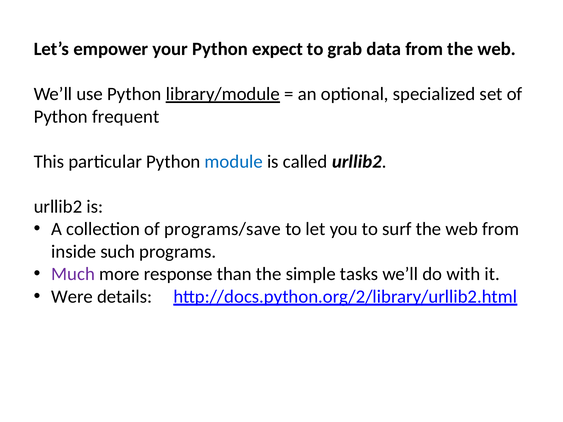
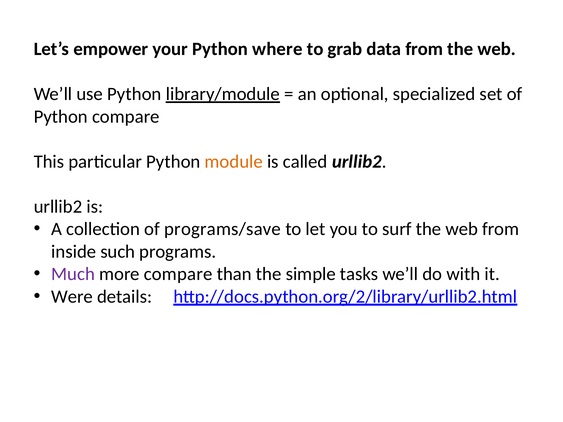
expect: expect -> where (277, 49)
Python frequent: frequent -> compare (126, 117)
module colour: blue -> orange (234, 162)
more response: response -> compare (178, 274)
